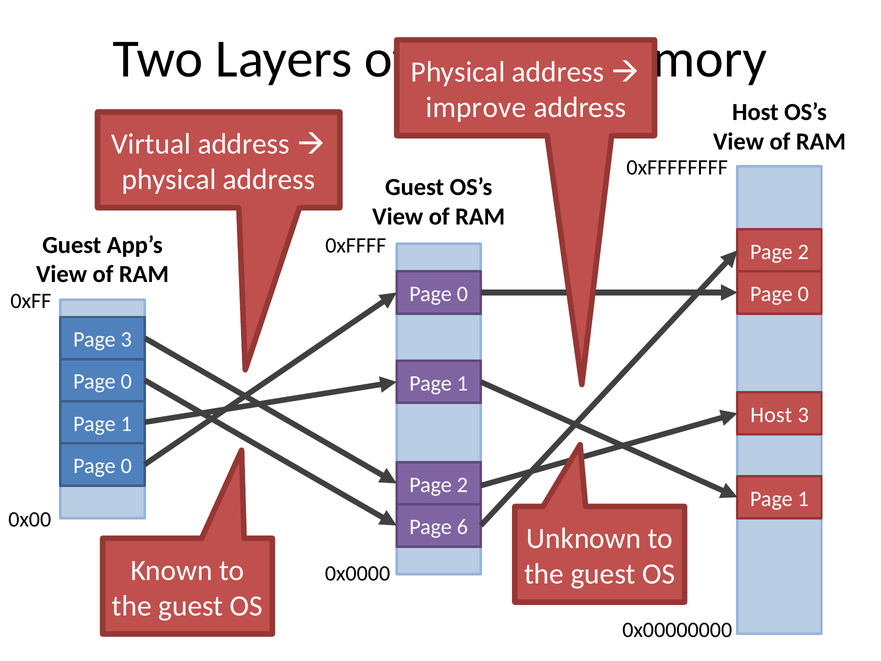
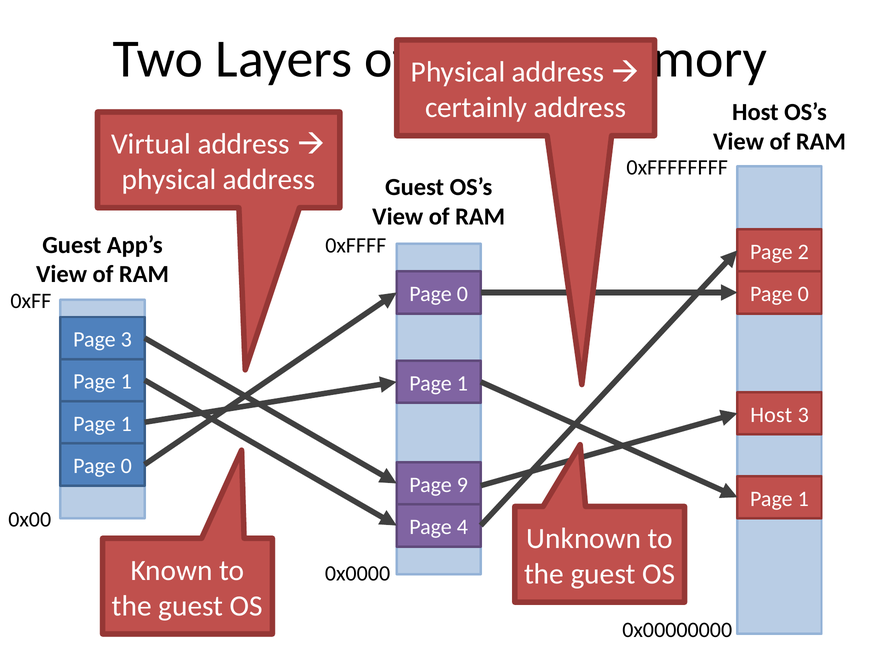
improve: improve -> certainly (476, 107)
0: 0 -> 1 (126, 382)
2: 2 -> 9 (462, 485)
6: 6 -> 4 (462, 527)
